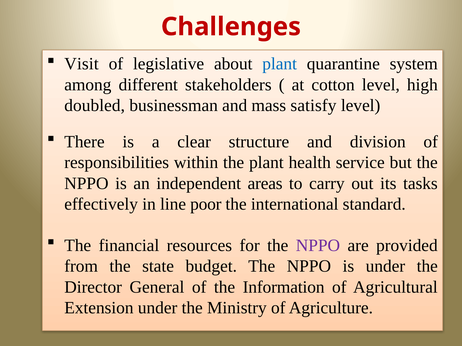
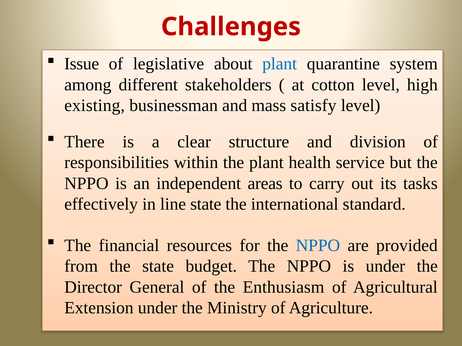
Visit: Visit -> Issue (82, 64)
doubled: doubled -> existing (95, 106)
line poor: poor -> state (206, 204)
NPPO colour: purple -> blue (318, 246)
Information: Information -> Enthusiasm (284, 287)
